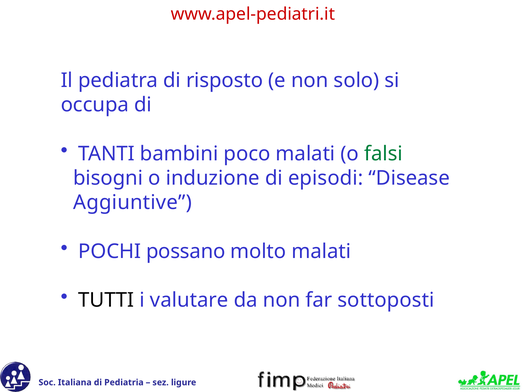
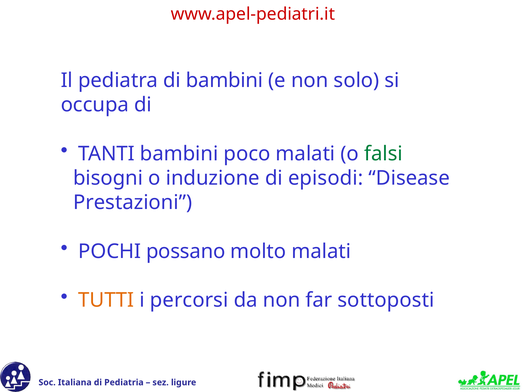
di risposto: risposto -> bambini (225, 81)
Aggiuntive: Aggiuntive -> Prestazioni (133, 203)
TUTTI colour: black -> orange (106, 300)
valutare: valutare -> percorsi (189, 300)
